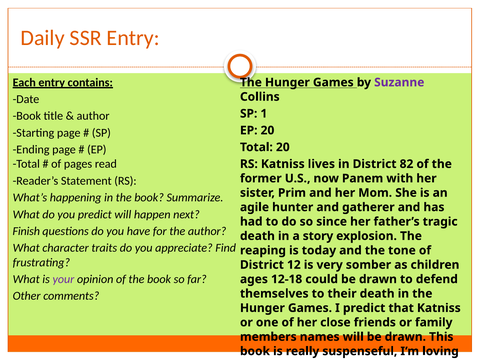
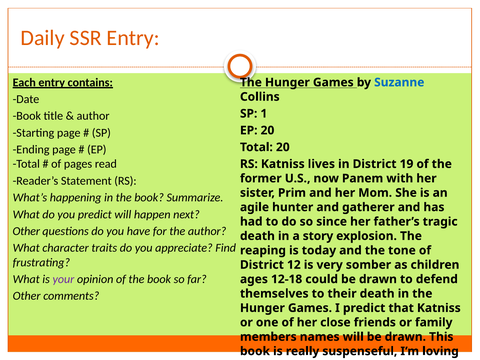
Suzanne colour: purple -> blue (399, 82)
82: 82 -> 19 (406, 164)
Finish: Finish -> Other (26, 231)
